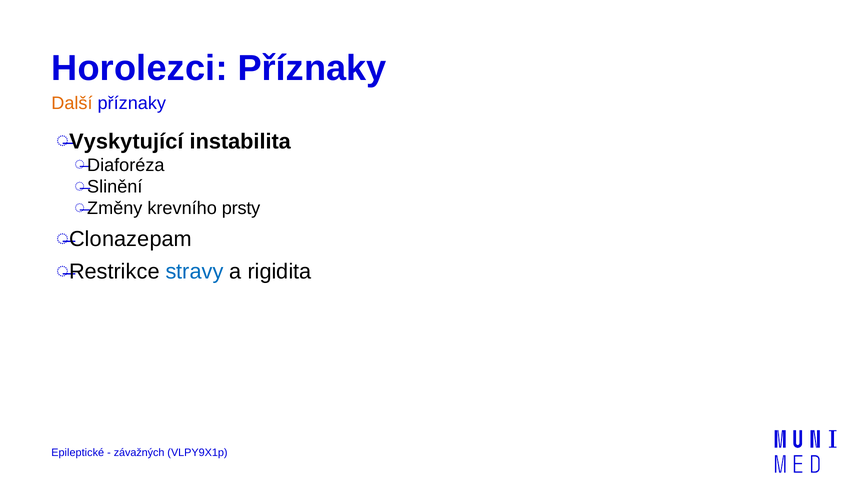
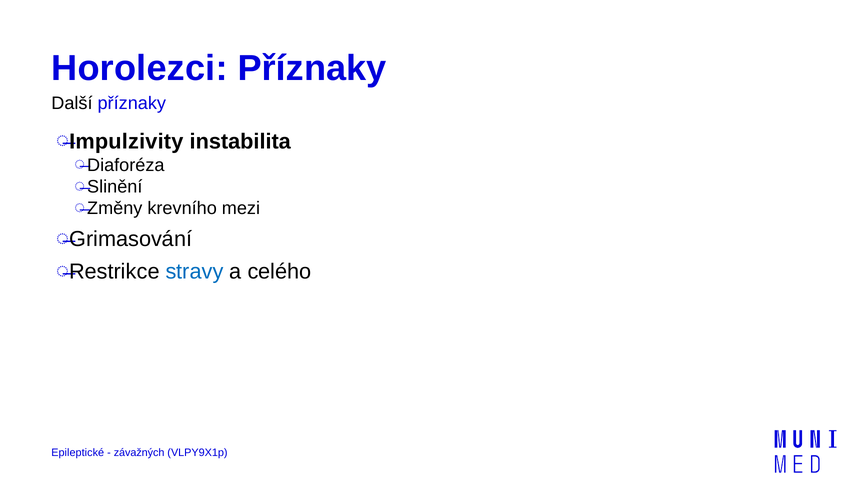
Další colour: orange -> black (72, 103)
Vyskytující: Vyskytující -> Impulzivity (126, 142)
prsty: prsty -> mezi (241, 209)
Clonazepam: Clonazepam -> Grimasování (131, 239)
rigidita: rigidita -> celého (279, 272)
